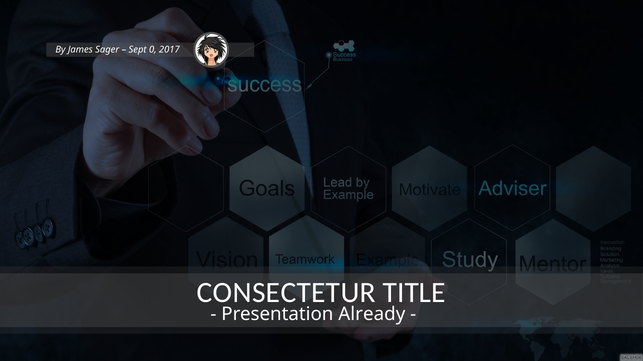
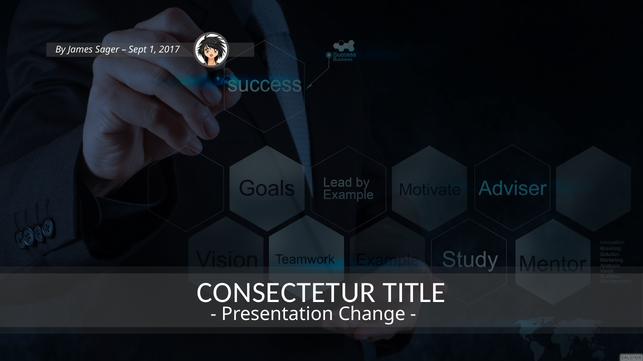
0: 0 -> 1 (153, 50)
Already: Already -> Change (372, 314)
